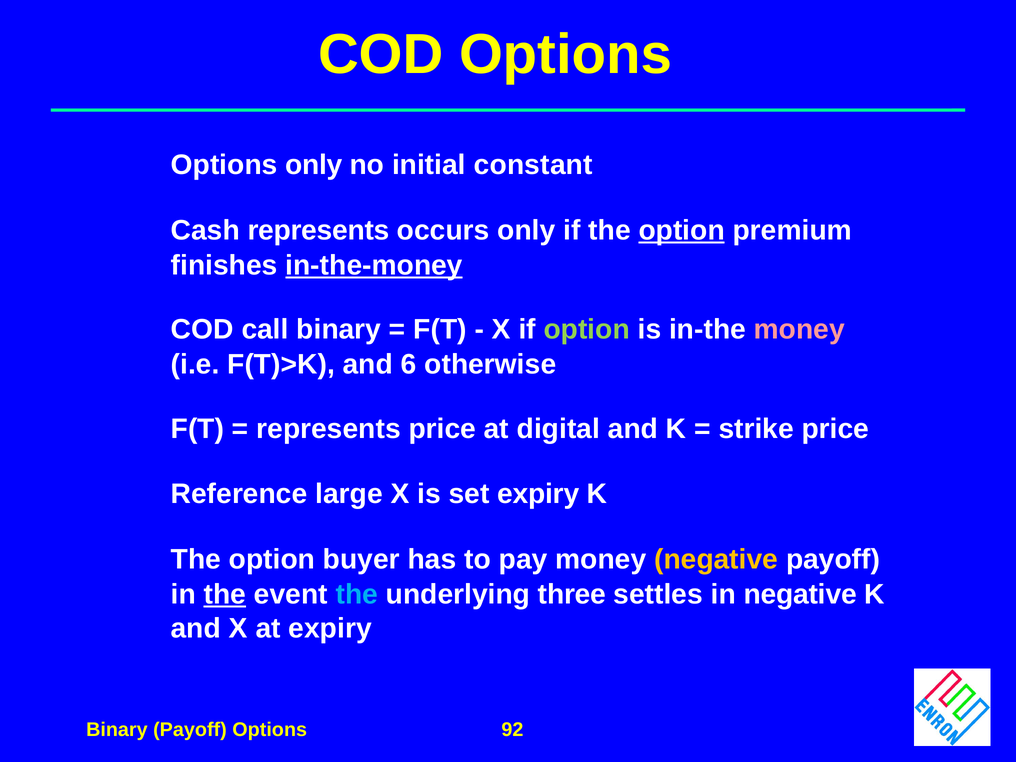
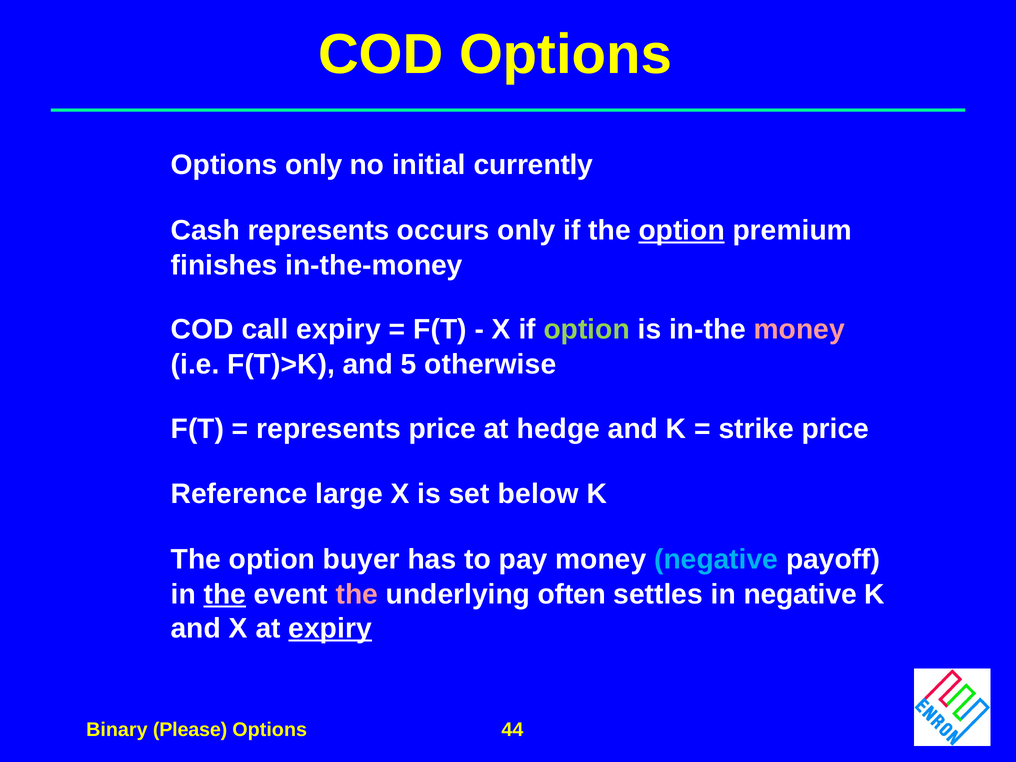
constant: constant -> currently (533, 165)
in-the-money underline: present -> none (374, 265)
call binary: binary -> expiry (339, 330)
6: 6 -> 5 (409, 365)
digital: digital -> hedge (558, 429)
set expiry: expiry -> below (538, 494)
negative colour: yellow -> light blue (716, 559)
the colour: light blue -> pink (357, 594)
three: three -> often (572, 594)
expiry underline: none -> present (330, 628)
Binary Payoff: Payoff -> Please (190, 730)
92: 92 -> 44 (512, 730)
